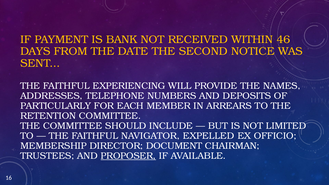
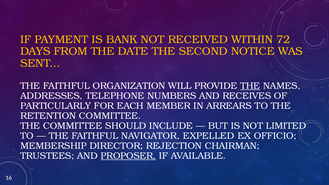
46: 46 -> 72 (283, 40)
EXPERIENCING: EXPERIENCING -> ORGANIZATION (129, 86)
THE underline: none -> present (250, 86)
DEPOSITS: DEPOSITS -> RECEIVES (247, 96)
DOCUMENT: DOCUMENT -> REJECTION (174, 146)
